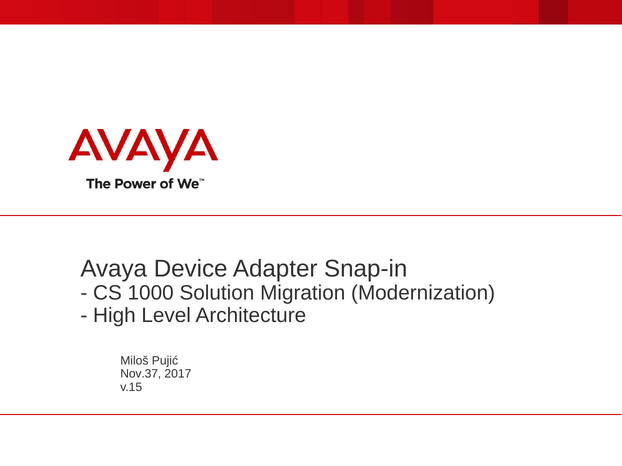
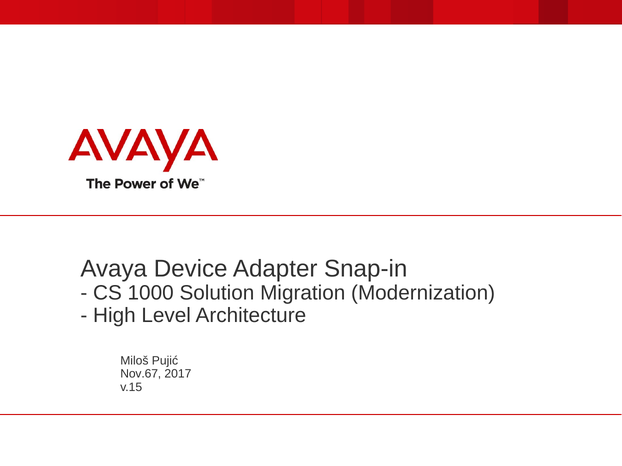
Nov.37: Nov.37 -> Nov.67 (141, 374)
